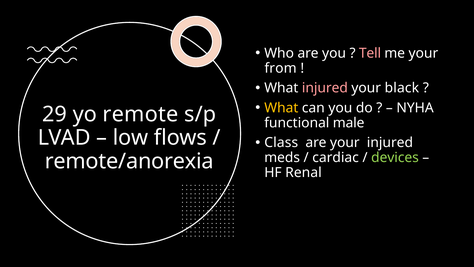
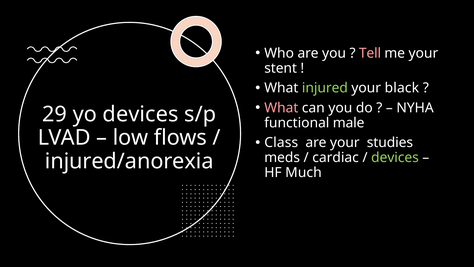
from: from -> stent (281, 68)
injured colour: pink -> light green (325, 88)
What colour: yellow -> pink (281, 108)
yo remote: remote -> devices (141, 114)
your injured: injured -> studies (390, 142)
remote/anorexia: remote/anorexia -> injured/anorexia (129, 161)
Renal: Renal -> Much (303, 172)
